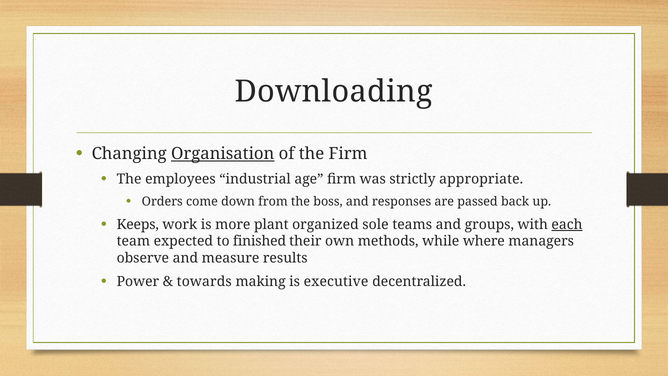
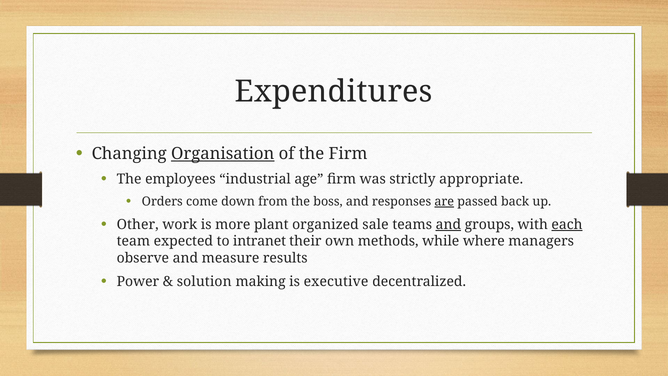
Downloading: Downloading -> Expenditures (334, 92)
are underline: none -> present (444, 201)
Keeps: Keeps -> Other (138, 224)
sole: sole -> sale (375, 224)
and underline: none -> present (448, 224)
finished: finished -> intranet (259, 241)
towards: towards -> solution (204, 281)
